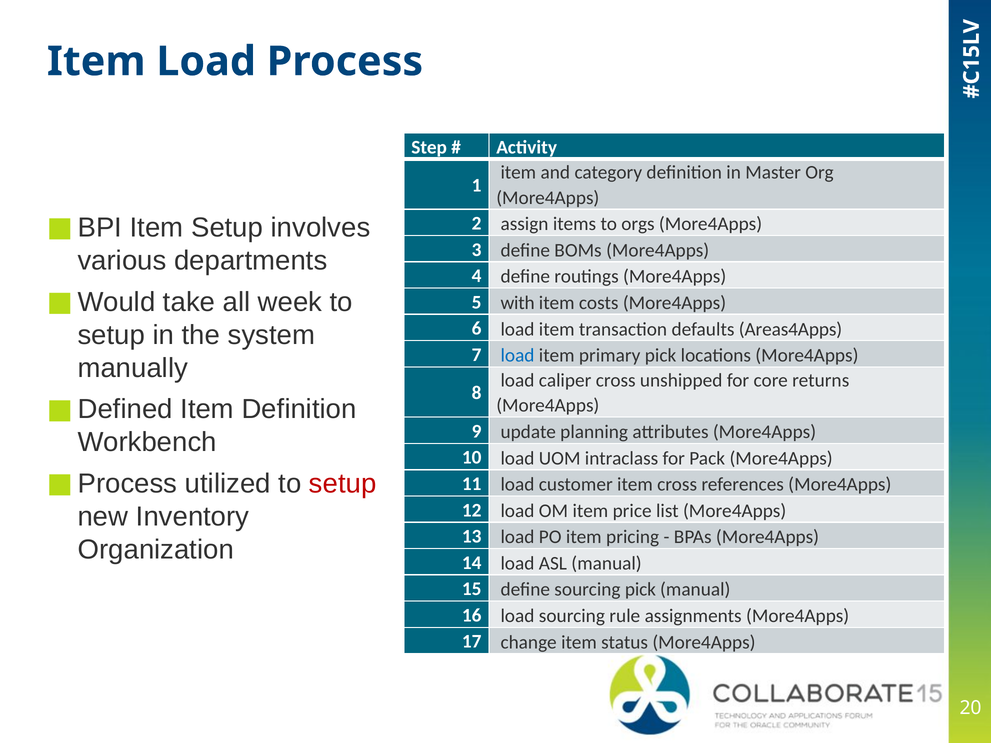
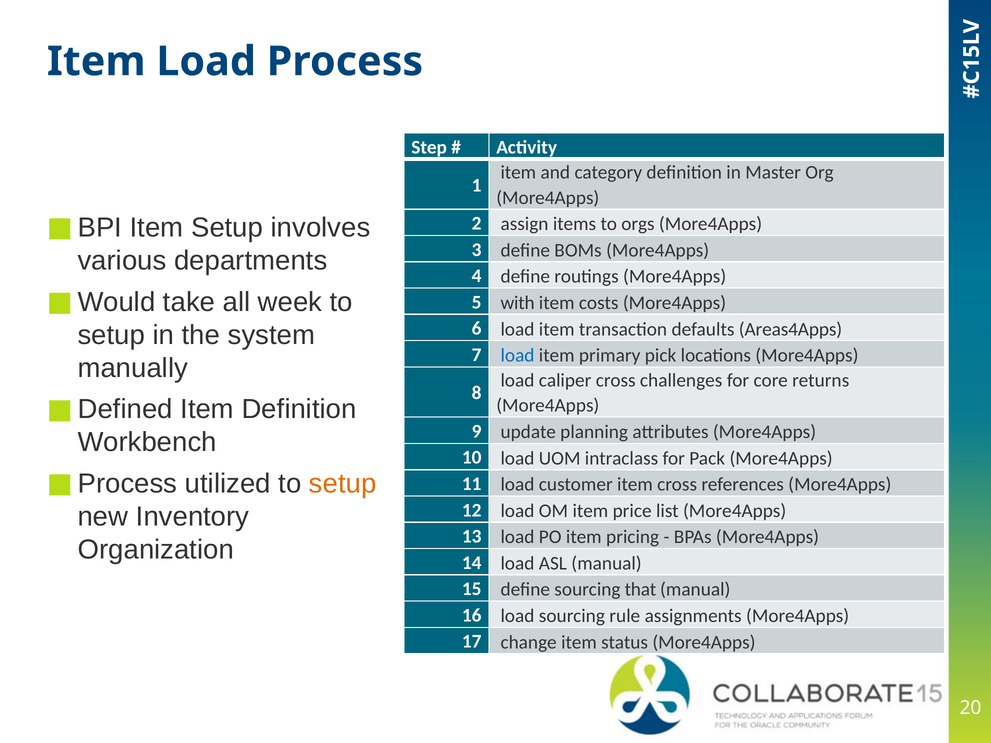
unshipped: unshipped -> challenges (681, 381)
setup colour: red -> orange (343, 484)
sourcing pick: pick -> that (640, 590)
